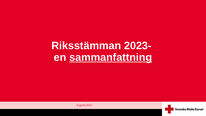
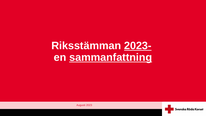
2023- underline: none -> present (138, 46)
